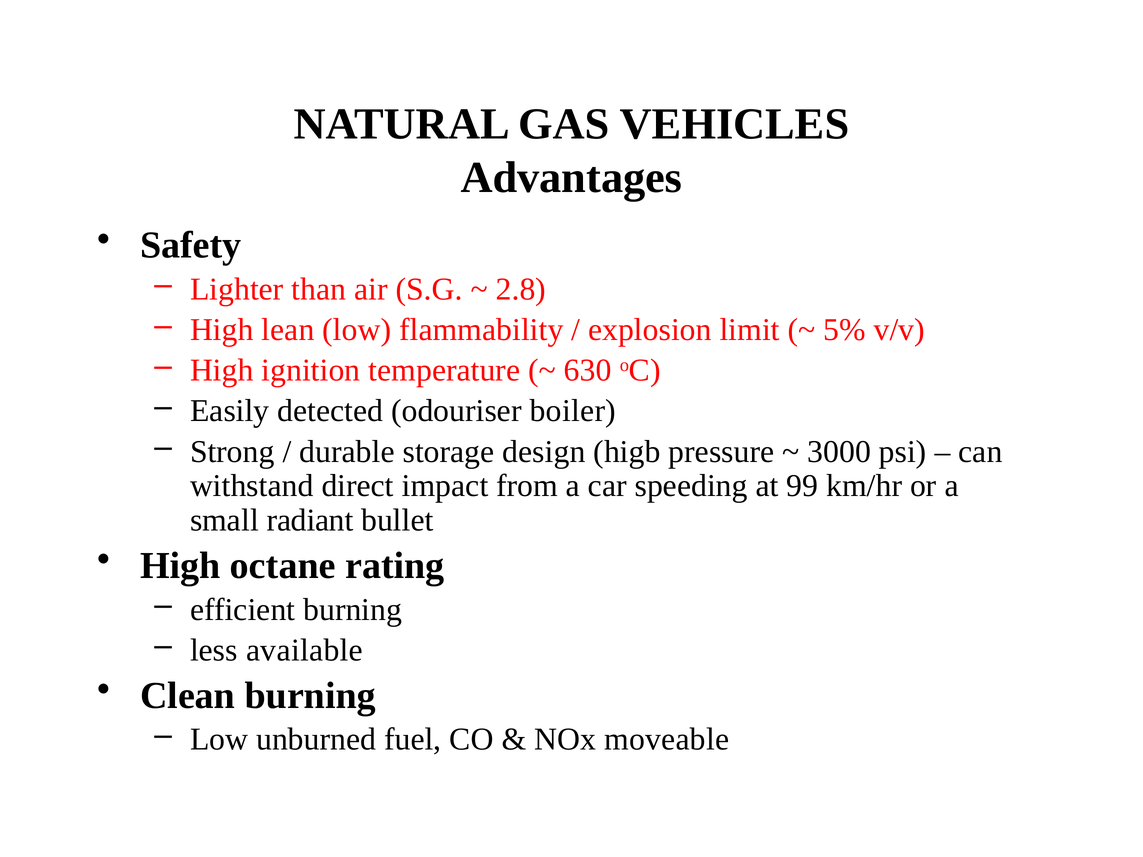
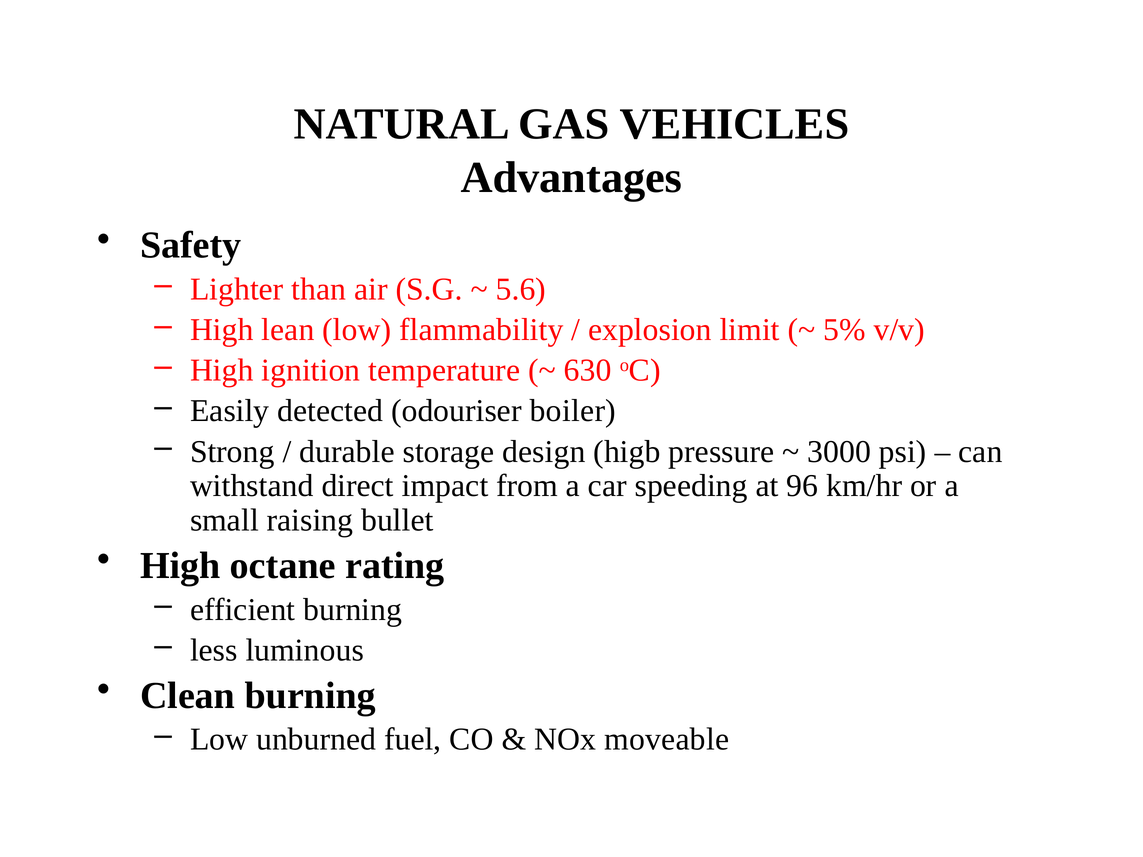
2.8: 2.8 -> 5.6 (521, 289)
99: 99 -> 96 (802, 486)
radiant: radiant -> raising (310, 520)
available: available -> luminous (305, 650)
